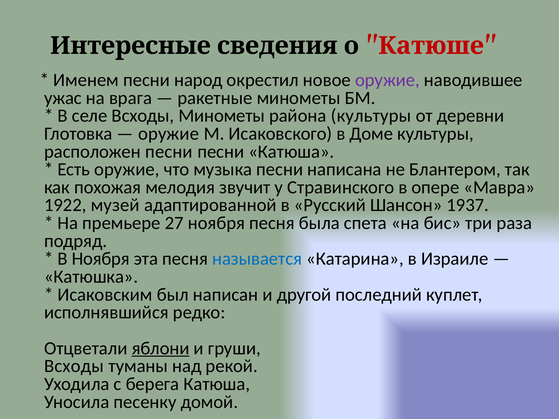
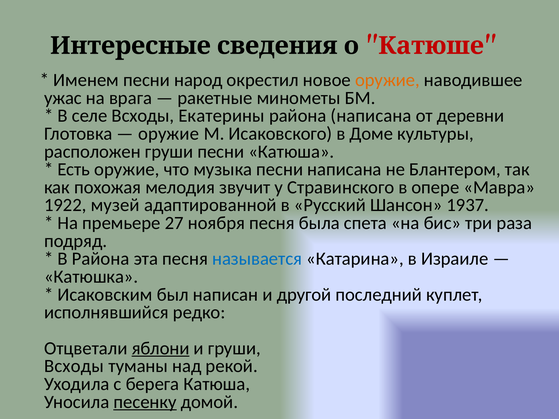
оружие colour: purple -> orange (387, 80)
Всходы Минометы: Минометы -> Екатерины (222, 116)
района культуры: культуры -> написана (371, 116)
расположен песни: песни -> груши (169, 152)
В Ноября: Ноября -> Района (101, 259)
песенку underline: none -> present (145, 402)
